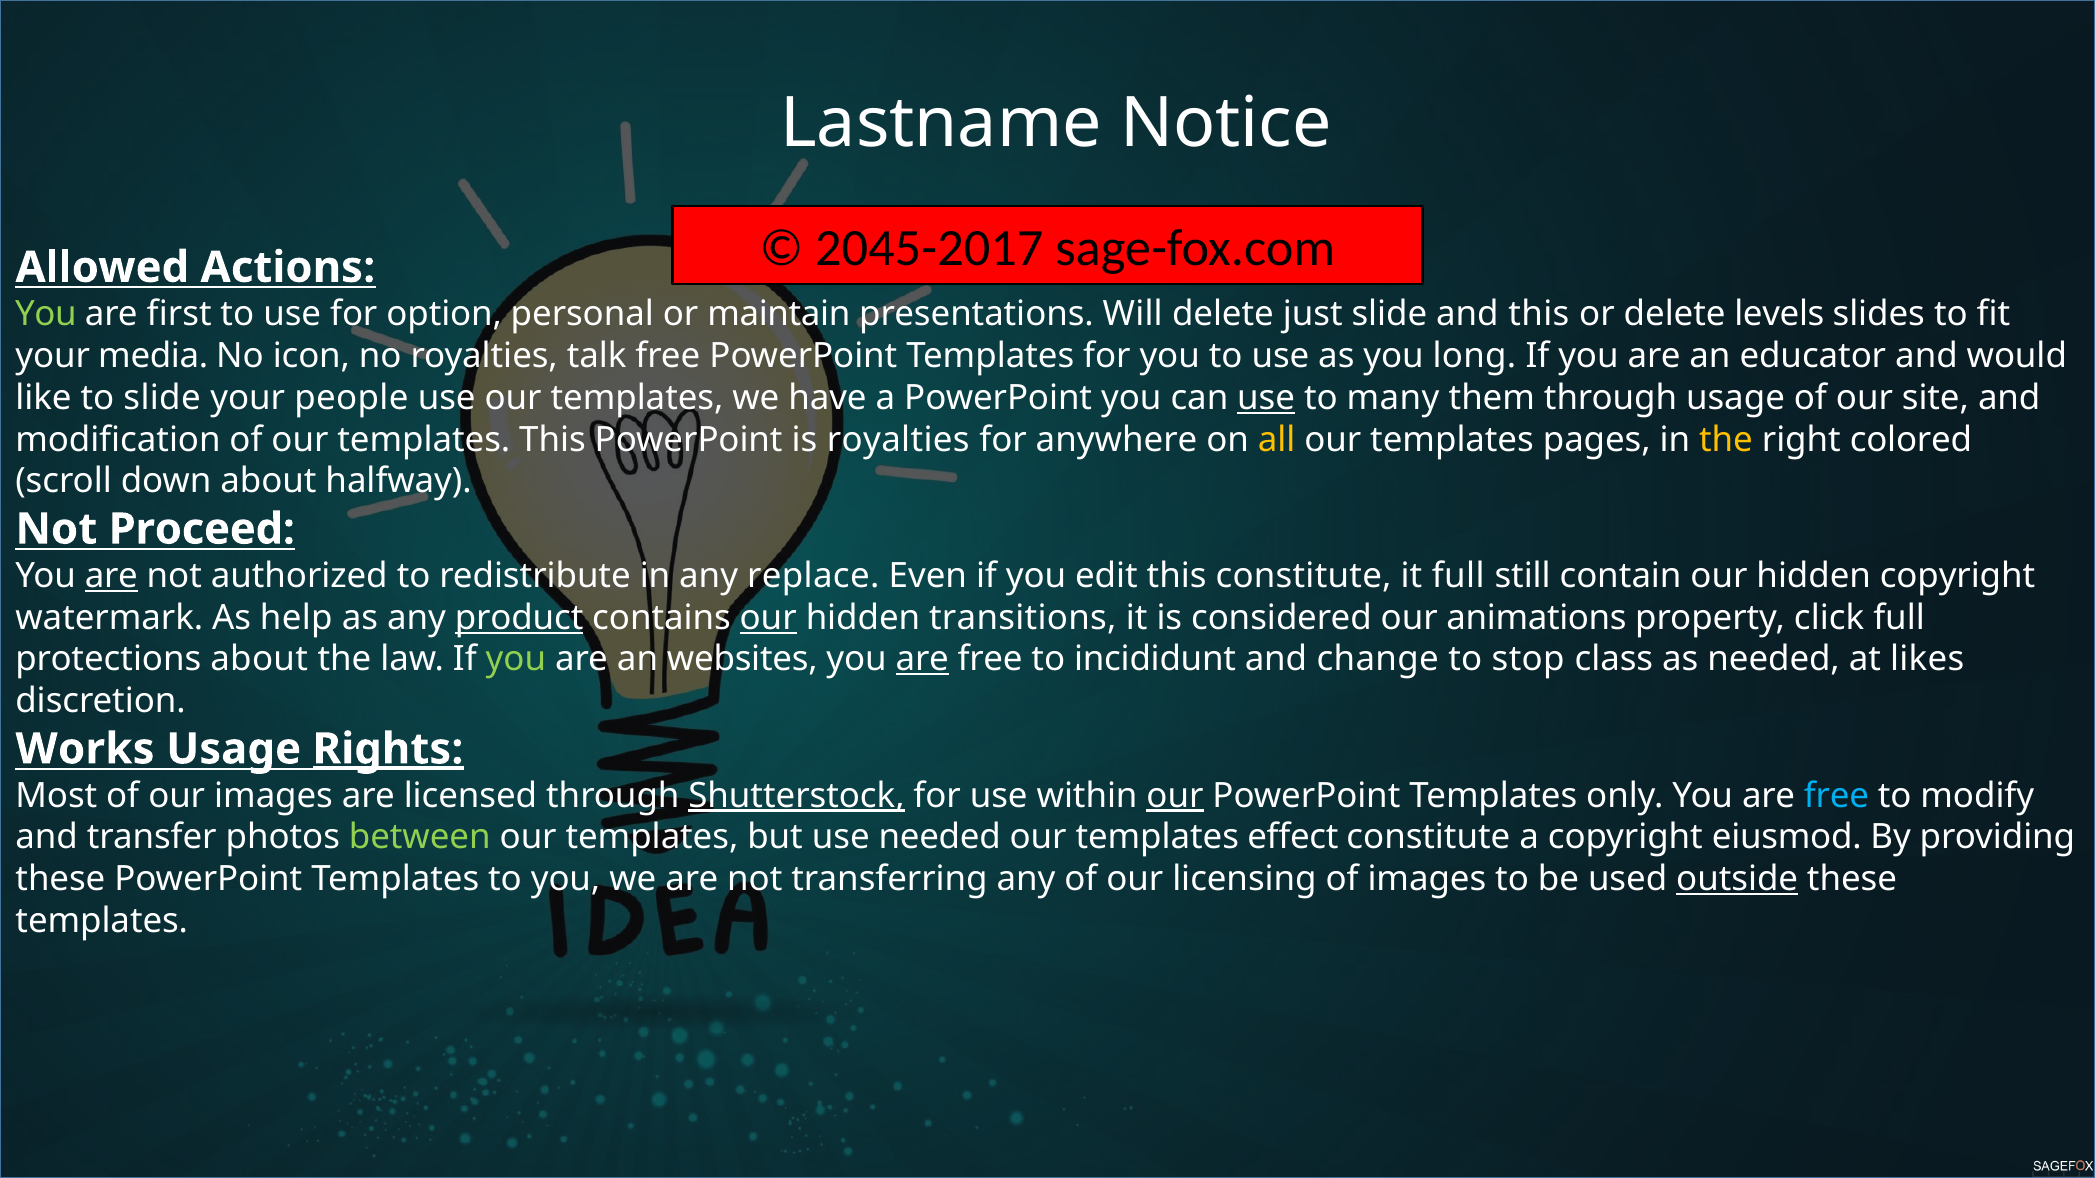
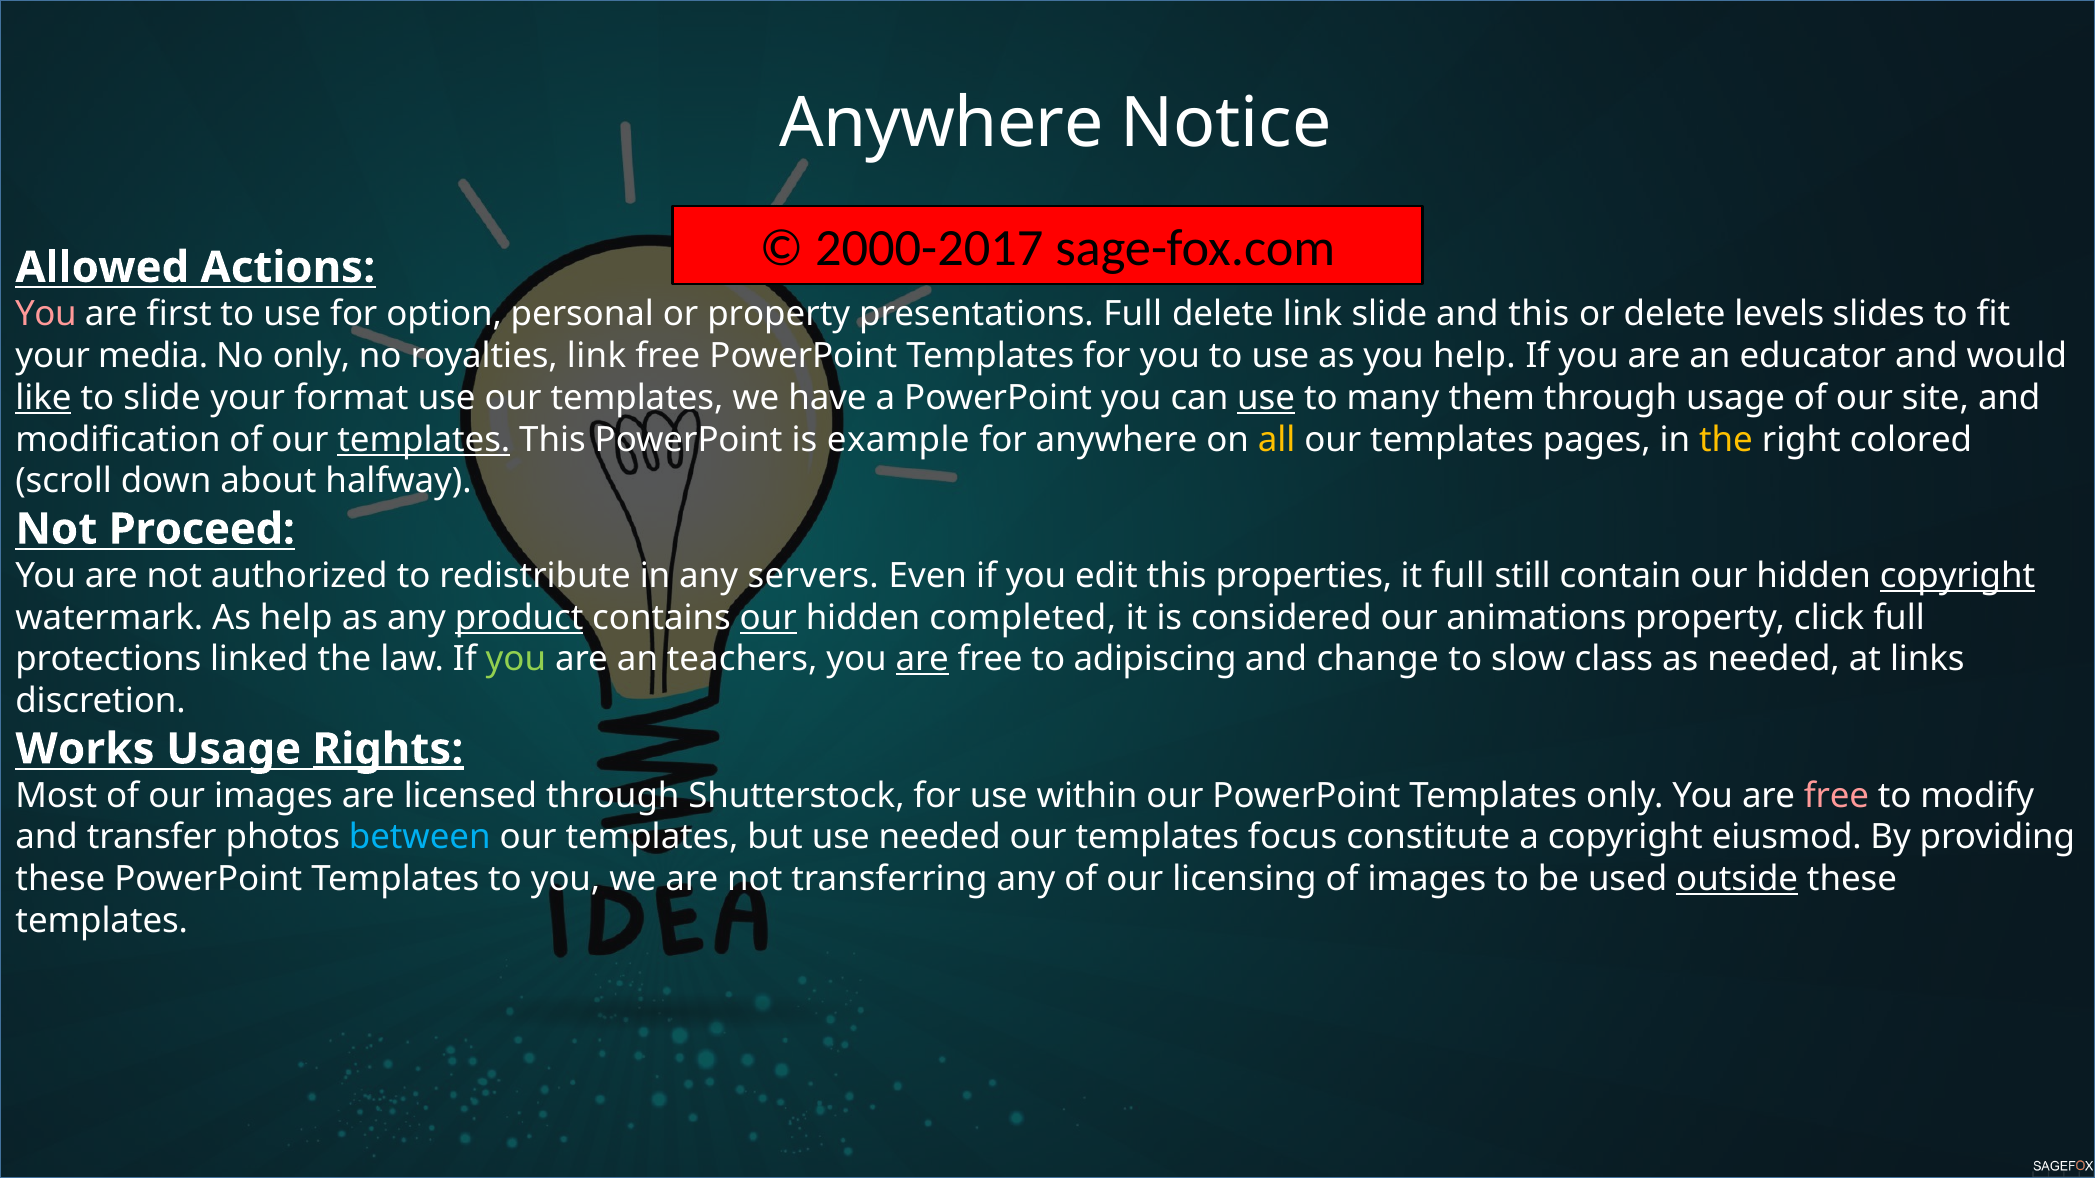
Lastname: Lastname -> Anywhere (941, 124)
2045-2017: 2045-2017 -> 2000-2017 (929, 249)
You colour: light green -> pink (46, 314)
or maintain: maintain -> property (779, 314)
presentations Will: Will -> Full (1133, 314)
delete just: just -> link (1313, 314)
No icon: icon -> only (312, 356)
royalties talk: talk -> link (597, 356)
you long: long -> help (1474, 356)
like underline: none -> present (44, 398)
people: people -> format (351, 398)
templates underline: none -> present (424, 440)
is royalties: royalties -> example (898, 440)
are underline: present -> none (111, 576)
replace: replace -> servers (813, 576)
this constitute: constitute -> properties (1304, 576)
copyright underline: none -> present (1957, 576)
transitions: transitions -> completed (1023, 618)
protections about: about -> linked (259, 660)
websites: websites -> teachers (742, 660)
incididunt: incididunt -> adipiscing (1155, 660)
stop: stop -> slow (1528, 660)
likes: likes -> links (1927, 660)
Shutterstock underline: present -> none (796, 796)
our underline: present -> none (1175, 796)
free colour: light blue -> pink (1836, 796)
between colour: light green -> light blue (420, 838)
effect: effect -> focus (1293, 838)
